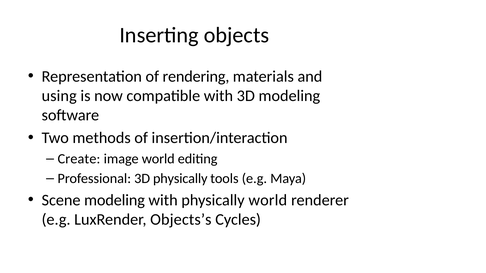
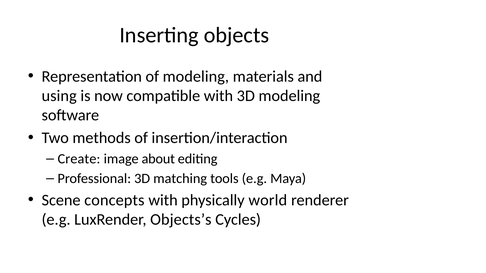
of rendering: rendering -> modeling (196, 76)
image world: world -> about (158, 159)
3D physically: physically -> matching (180, 179)
Scene modeling: modeling -> concepts (114, 200)
